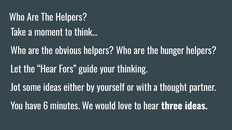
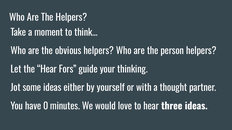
hunger: hunger -> person (172, 51)
6: 6 -> 0 (46, 107)
